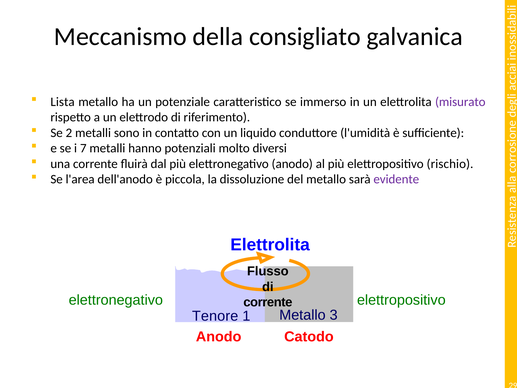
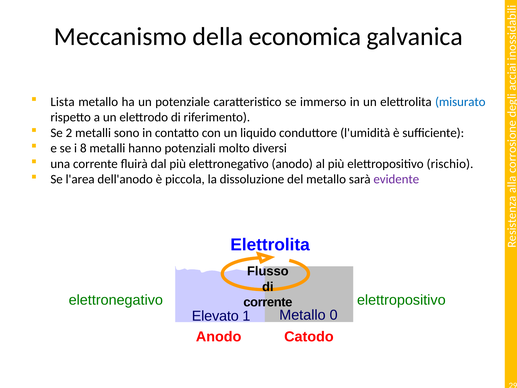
consigliato: consigliato -> economica (305, 37)
misurato colour: purple -> blue (460, 102)
7: 7 -> 8 (83, 148)
Tenore: Tenore -> Elevato (215, 316)
3: 3 -> 0 (334, 315)
